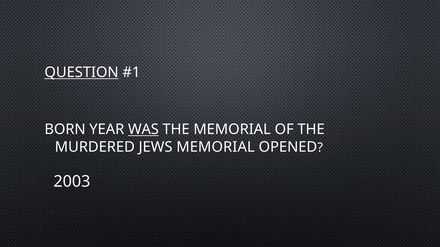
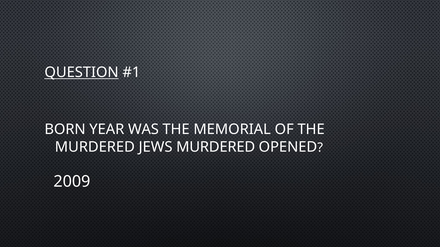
WAS underline: present -> none (143, 130)
JEWS MEMORIAL: MEMORIAL -> MURDERED (216, 147)
2003: 2003 -> 2009 (72, 182)
